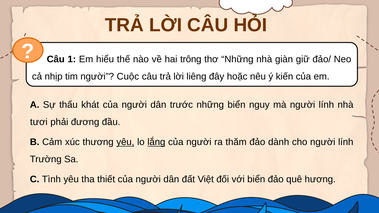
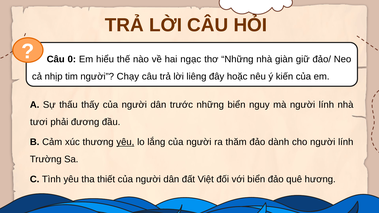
1: 1 -> 0 (72, 59)
trông: trông -> ngạc (191, 59)
Cuộc: Cuộc -> Chạy (128, 76)
khát: khát -> thấy (90, 105)
lắng underline: present -> none (156, 142)
